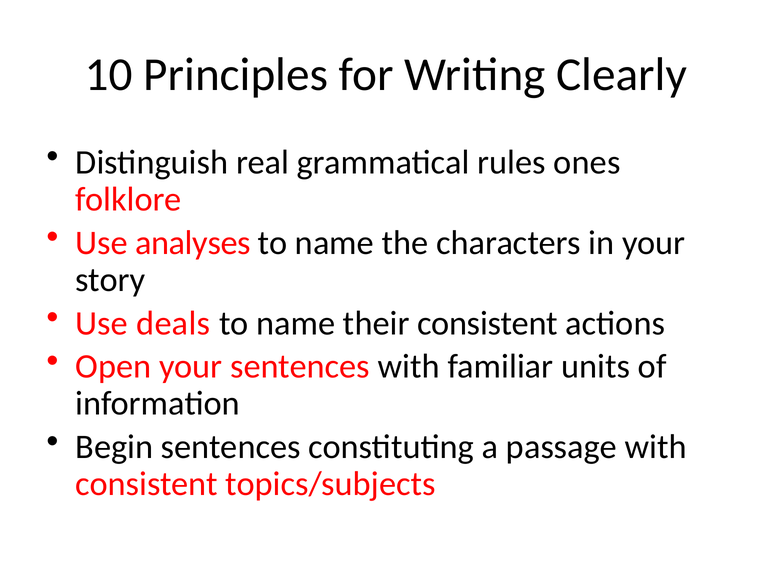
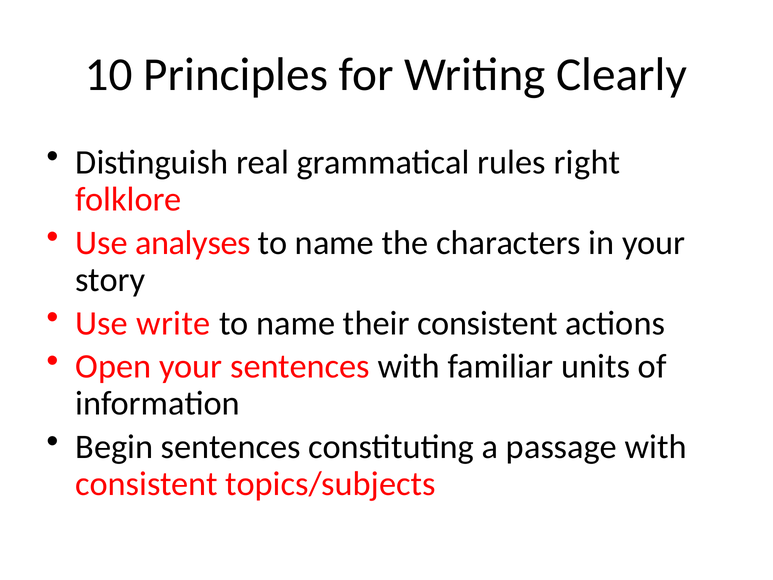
ones: ones -> right (587, 162)
deals: deals -> write (173, 323)
